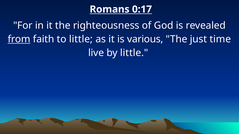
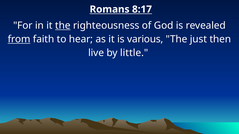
0:17: 0:17 -> 8:17 (142, 9)
the underline: none -> present (63, 26)
to little: little -> hear (81, 39)
time: time -> then (220, 39)
